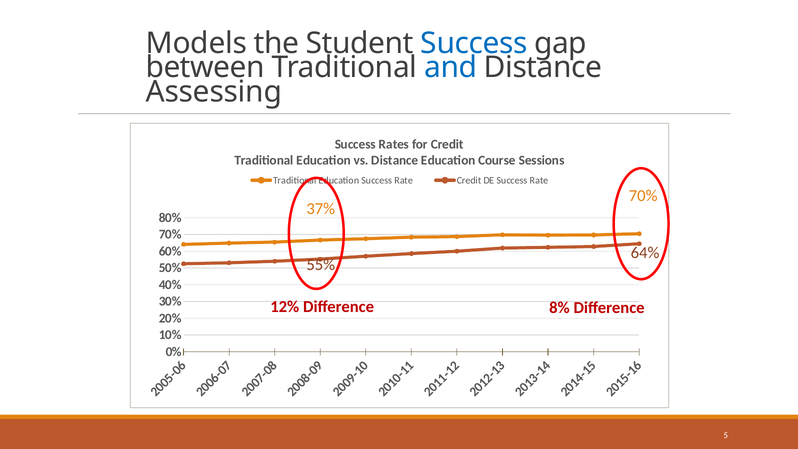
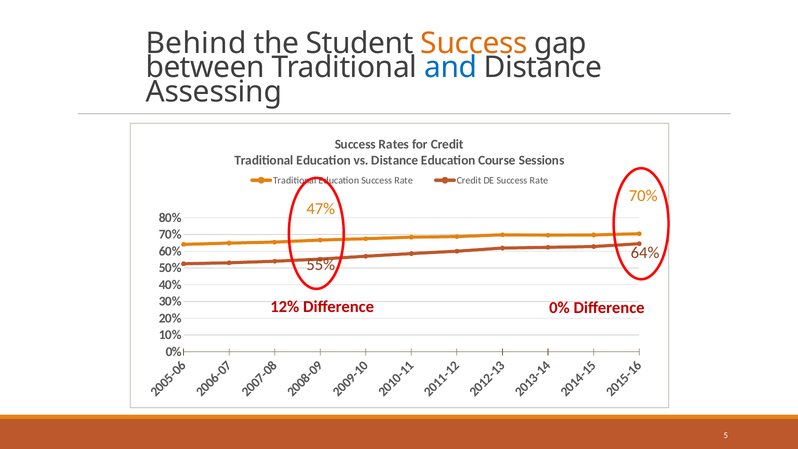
Models: Models -> Behind (196, 43)
Success colour: blue -> orange (474, 43)
37%: 37% -> 47% (321, 209)
Difference 8%: 8% -> 0% (559, 307)
